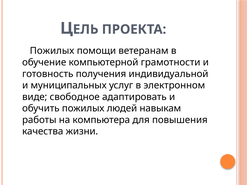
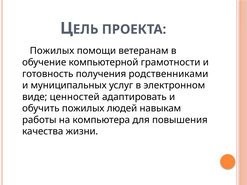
индивидуальной: индивидуальной -> родственниками (168, 74)
свободное: свободное -> ценностей (75, 97)
